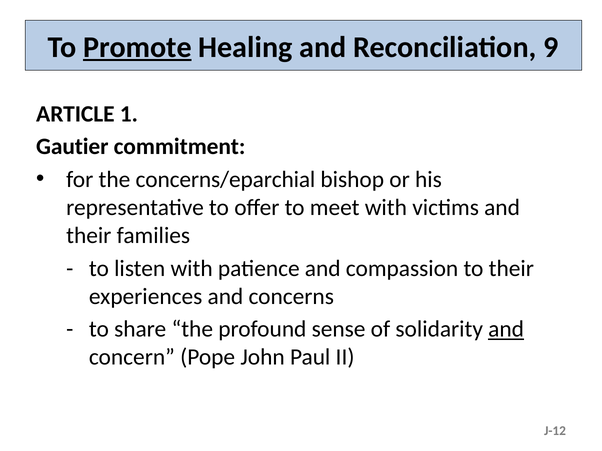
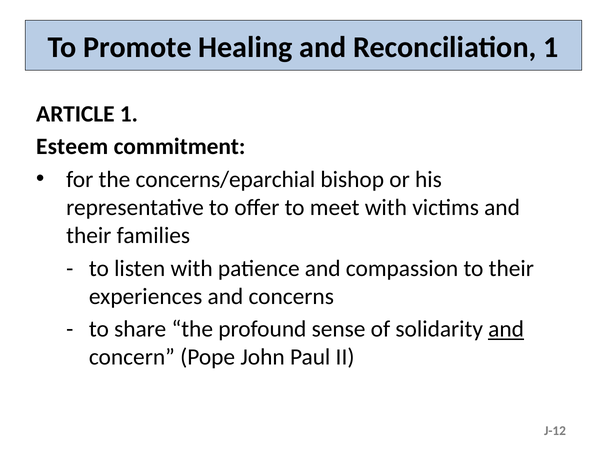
Promote underline: present -> none (137, 47)
Reconciliation 9: 9 -> 1 (551, 47)
Gautier: Gautier -> Esteem (72, 147)
